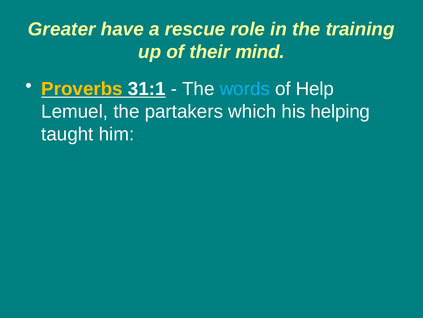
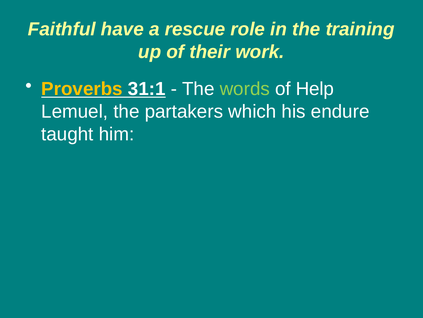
Greater: Greater -> Faithful (62, 29)
mind: mind -> work (260, 52)
words colour: light blue -> light green (245, 89)
helping: helping -> endure (340, 111)
